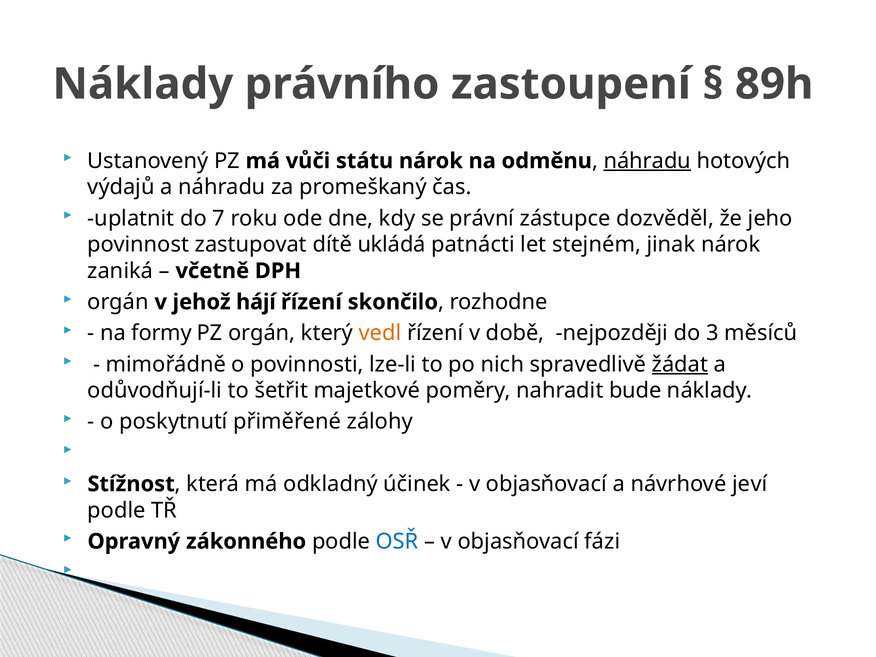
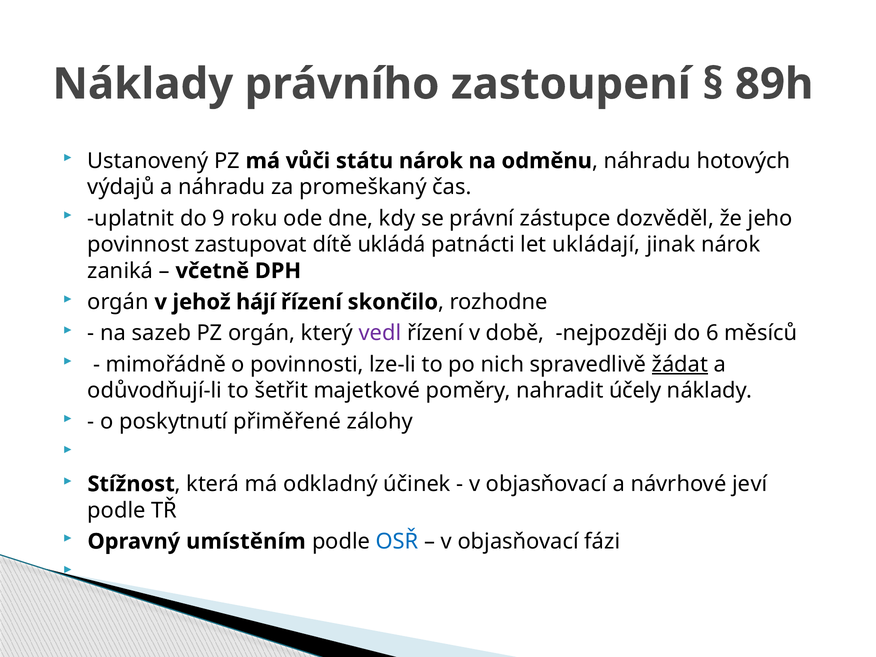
náhradu underline: present -> none (647, 161)
7: 7 -> 9 (219, 218)
stejném: stejném -> ukládají (596, 245)
formy: formy -> sazeb (161, 333)
vedl colour: orange -> purple (380, 333)
3: 3 -> 6 (712, 333)
bude: bude -> účely (635, 391)
zákonného: zákonného -> umístěním (246, 541)
